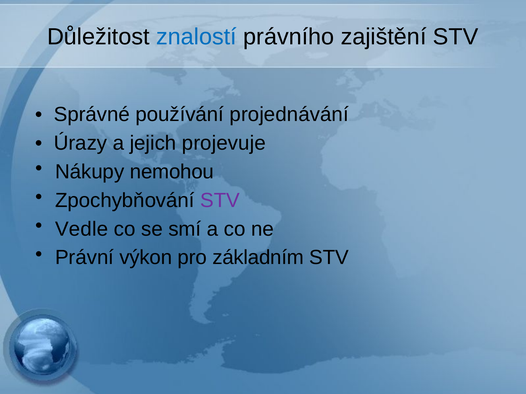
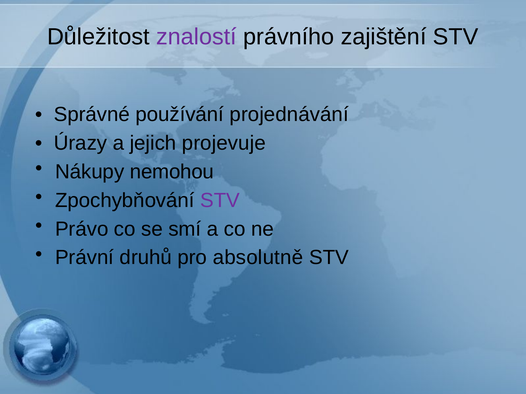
znalostí colour: blue -> purple (196, 37)
Vedle: Vedle -> Právo (82, 229)
výkon: výkon -> druhů (146, 258)
základním: základním -> absolutně (258, 258)
